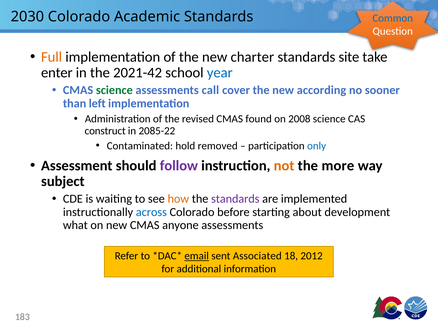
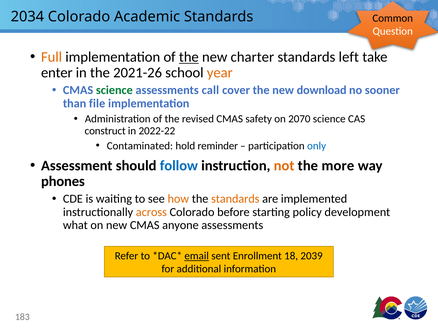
2030: 2030 -> 2034 (27, 17)
Common colour: blue -> black (393, 18)
the underline: none -> present (189, 57)
site: site -> left (349, 57)
2021-42: 2021-42 -> 2021-26 (138, 73)
year colour: blue -> orange (220, 73)
according: according -> download (322, 90)
left: left -> file (97, 103)
found: found -> safety (259, 119)
2008: 2008 -> 2070 (299, 119)
2085-22: 2085-22 -> 2022-22 (157, 131)
removed: removed -> reminder (218, 146)
follow colour: purple -> blue (179, 165)
subject: subject -> phones (63, 181)
standards colour: purple -> orange (235, 199)
across colour: blue -> orange (151, 212)
about: about -> policy (307, 212)
Associated: Associated -> Enrollment (257, 255)
2012: 2012 -> 2039 (312, 255)
